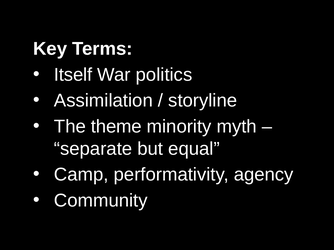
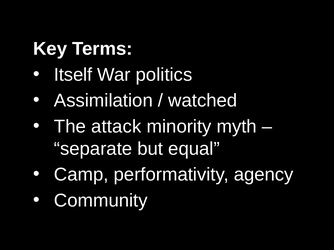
storyline: storyline -> watched (203, 101)
theme: theme -> attack (116, 127)
